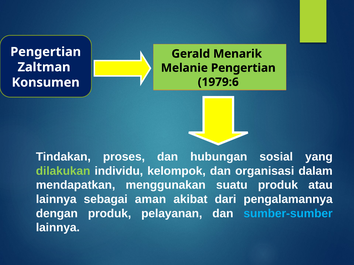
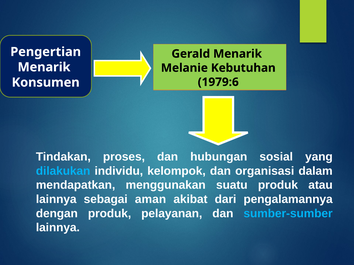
Zaltman: Zaltman -> Menarik (44, 67)
Melanie Pengertian: Pengertian -> Kebutuhan (243, 68)
dilakukan colour: light green -> light blue (63, 171)
